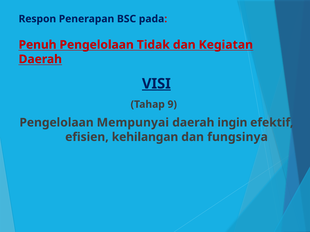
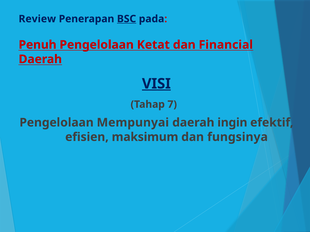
Respon: Respon -> Review (37, 19)
BSC underline: none -> present (127, 19)
Tidak: Tidak -> Ketat (153, 45)
Kegiatan: Kegiatan -> Financial (226, 45)
9: 9 -> 7 (172, 105)
kehilangan: kehilangan -> maksimum (145, 137)
